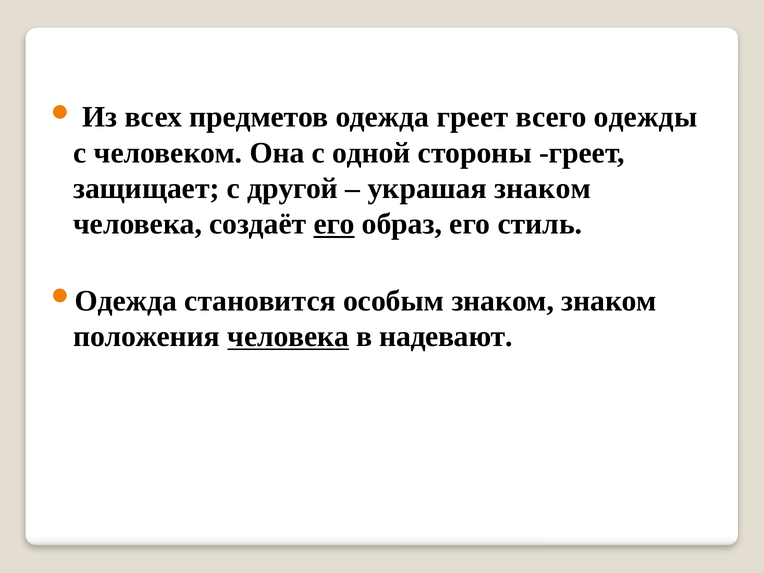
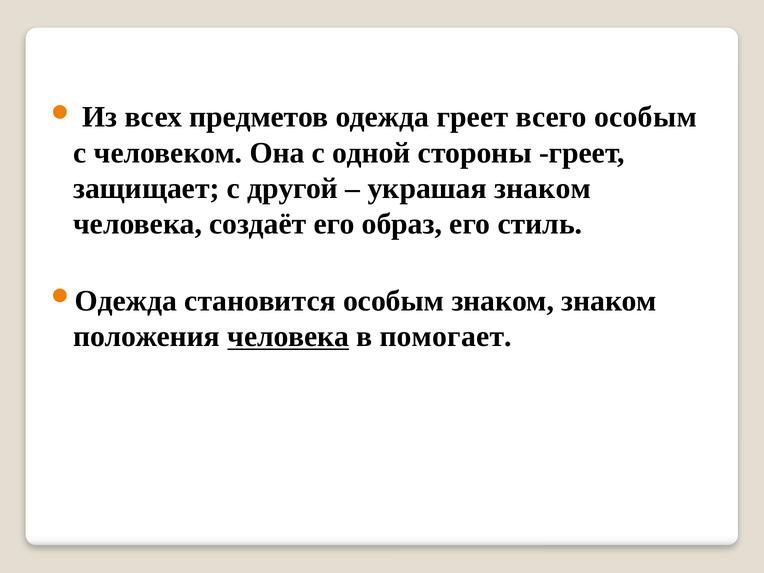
всего одежды: одежды -> особым (645, 117)
его underline: present -> none (334, 224)
надевают: надевают -> помогает (446, 336)
